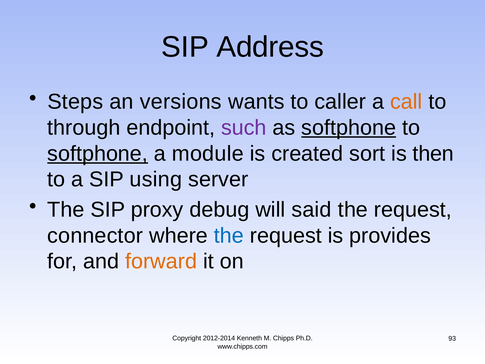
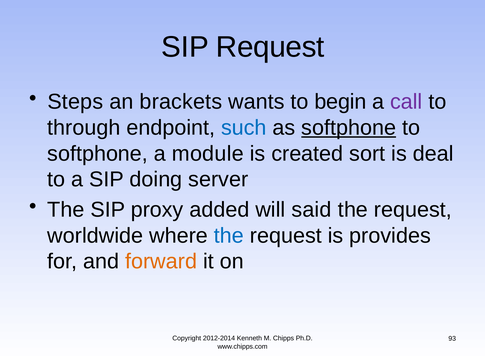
SIP Address: Address -> Request (270, 47)
versions: versions -> brackets (181, 102)
caller: caller -> begin (340, 102)
call colour: orange -> purple (406, 102)
such colour: purple -> blue (244, 128)
softphone underline: present -> none (98, 153)
then: then -> deal (433, 153)
using: using -> doing (156, 179)
debug: debug -> added (219, 210)
connector: connector -> worldwide (95, 235)
